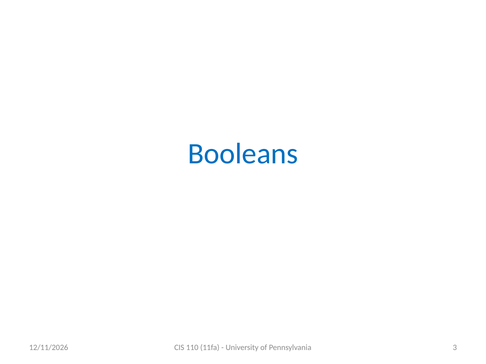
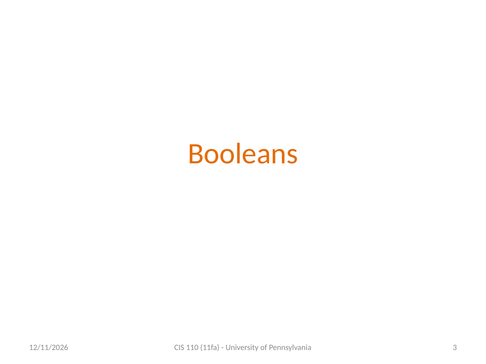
Booleans colour: blue -> orange (243, 154)
